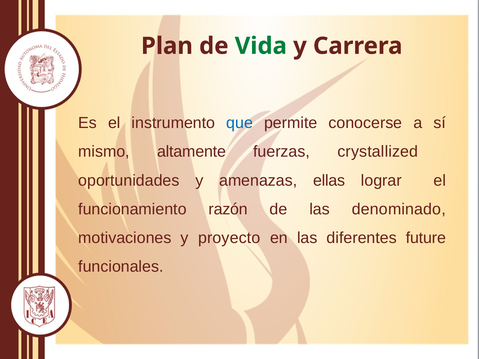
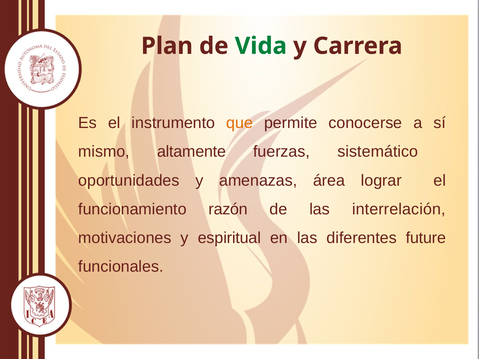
que colour: blue -> orange (240, 123)
crystallized: crystallized -> sistemático (378, 152)
ellas: ellas -> área (329, 181)
denominado: denominado -> interrelación (399, 209)
proyecto: proyecto -> espiritual (229, 238)
